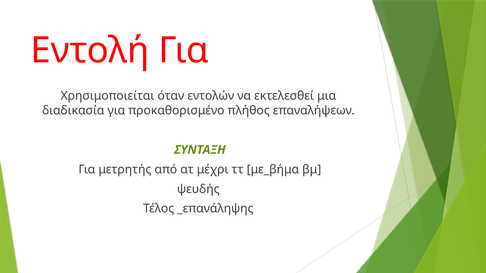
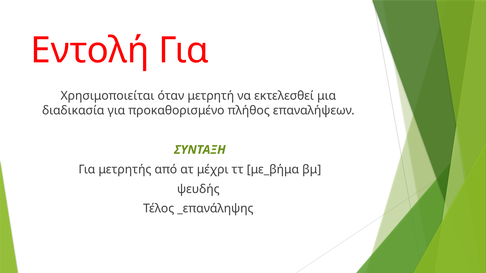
εντολών: εντολών -> μετρητή (211, 96)
